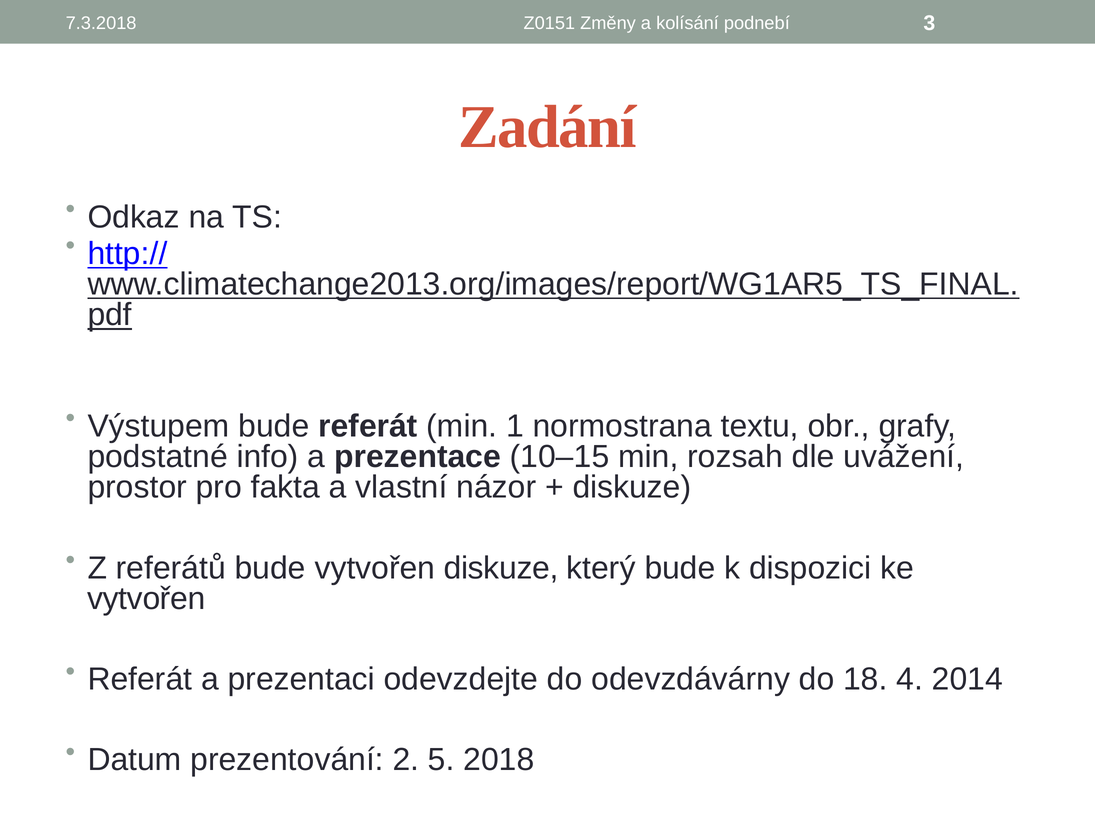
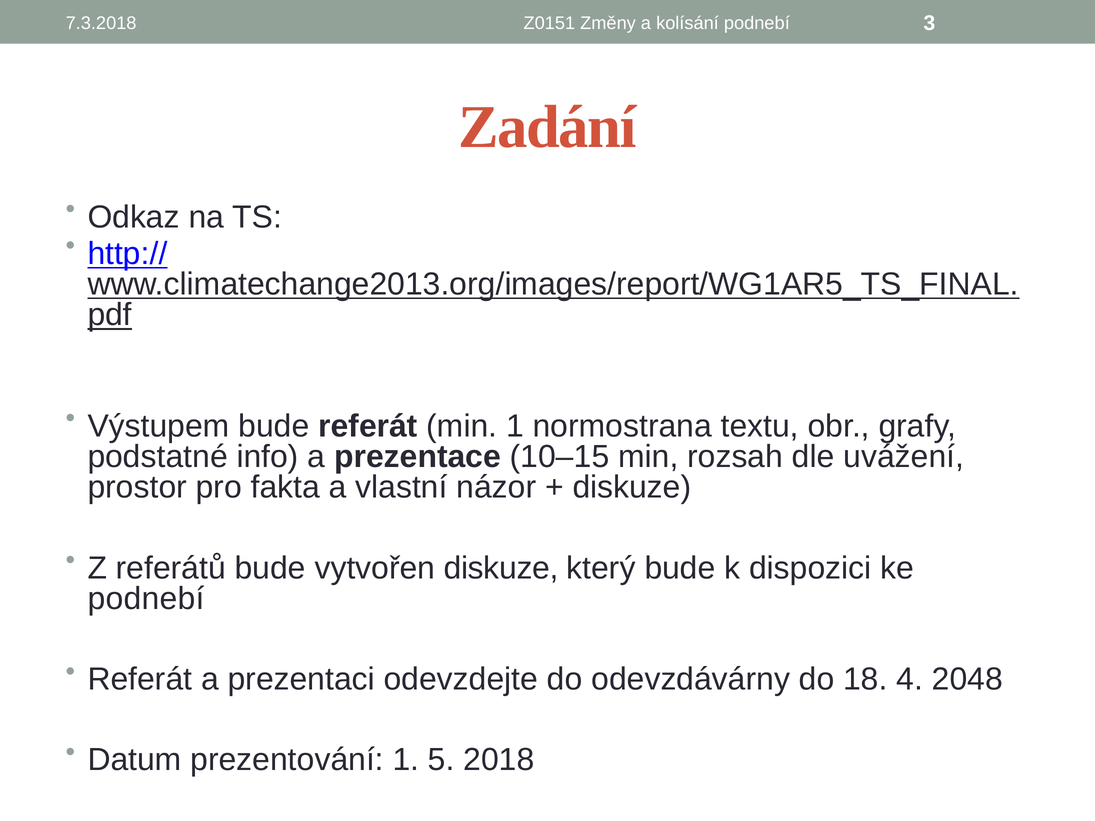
vytvořen: vytvořen -> podnebí (146, 599)
2014: 2014 -> 2048 (967, 679)
prezentování 2: 2 -> 1 (406, 760)
